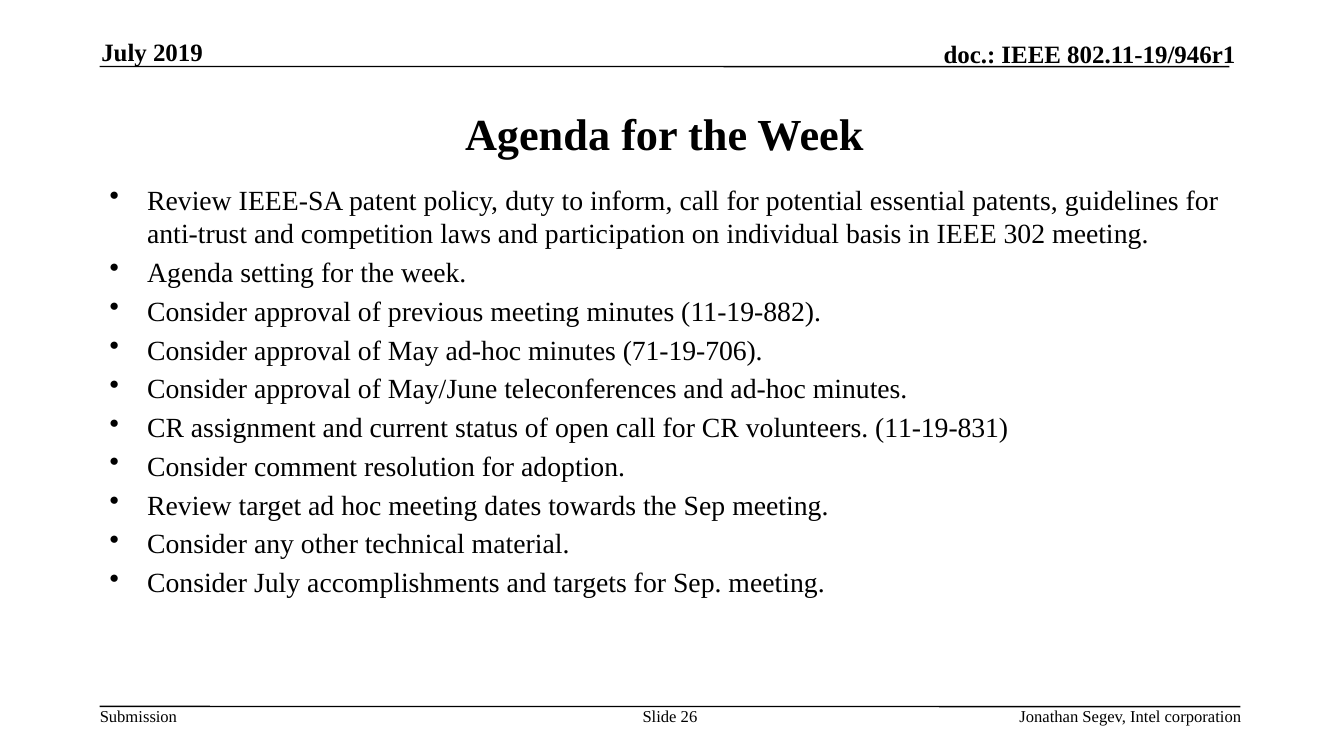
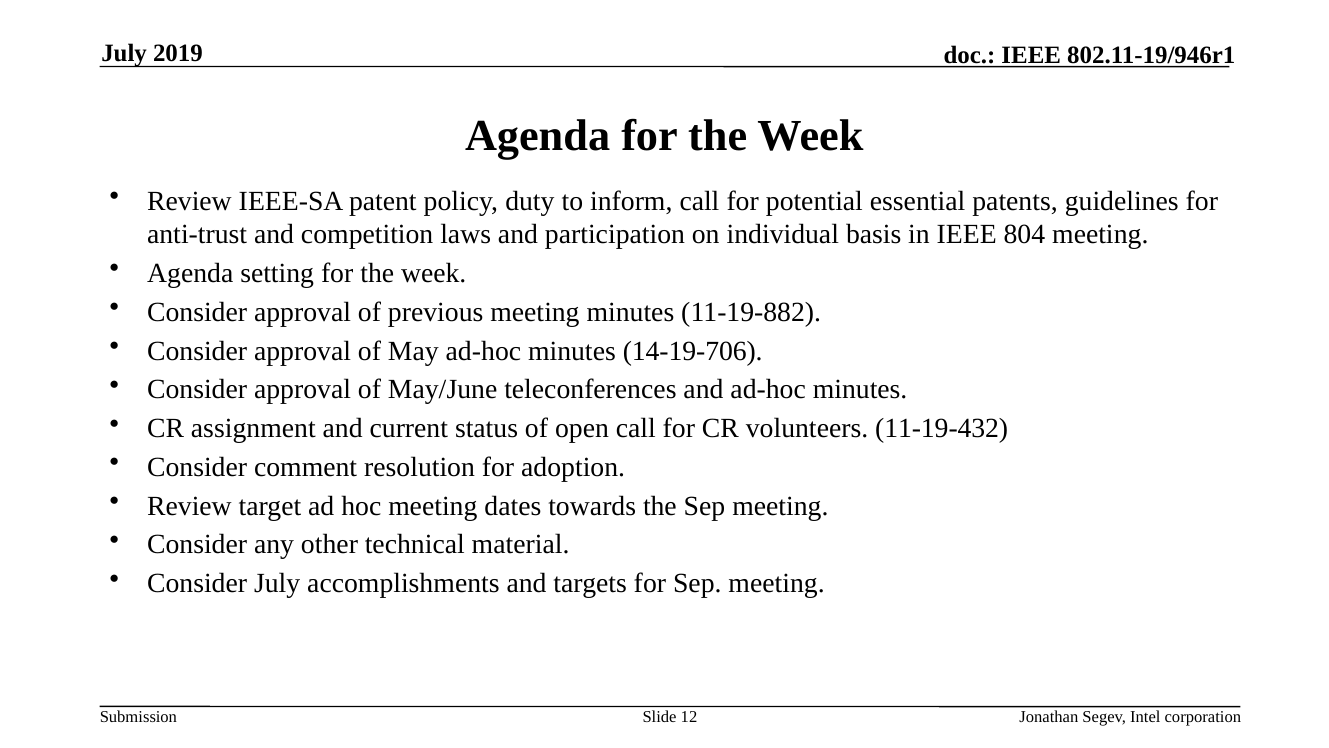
302: 302 -> 804 (1024, 234)
71-19-706: 71-19-706 -> 14-19-706 (693, 351)
11-19-831: 11-19-831 -> 11-19-432 (942, 428)
26: 26 -> 12 (689, 717)
